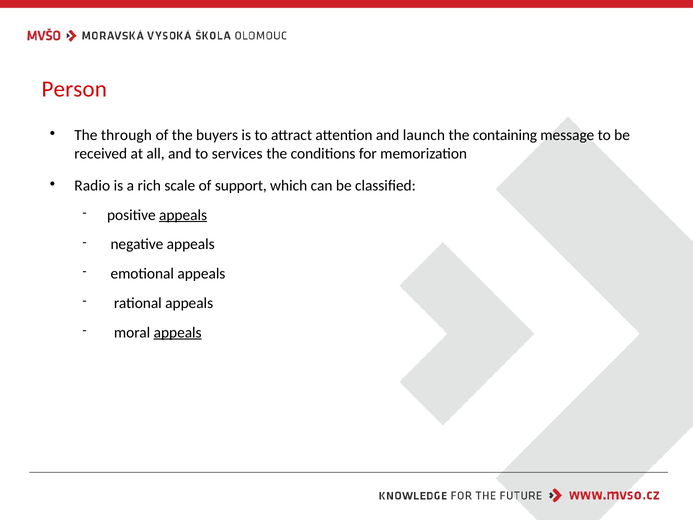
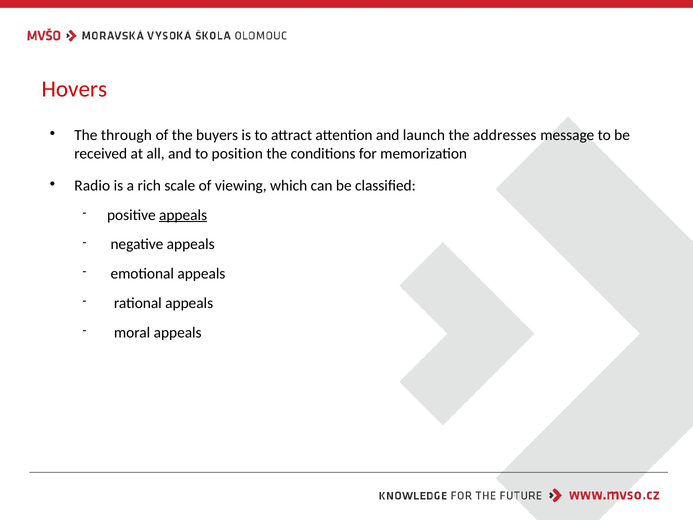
Person: Person -> Hovers (74, 89)
containing: containing -> addresses (505, 135)
services: services -> position (237, 153)
support: support -> viewing (241, 186)
appeals underline: present -> none (178, 332)
